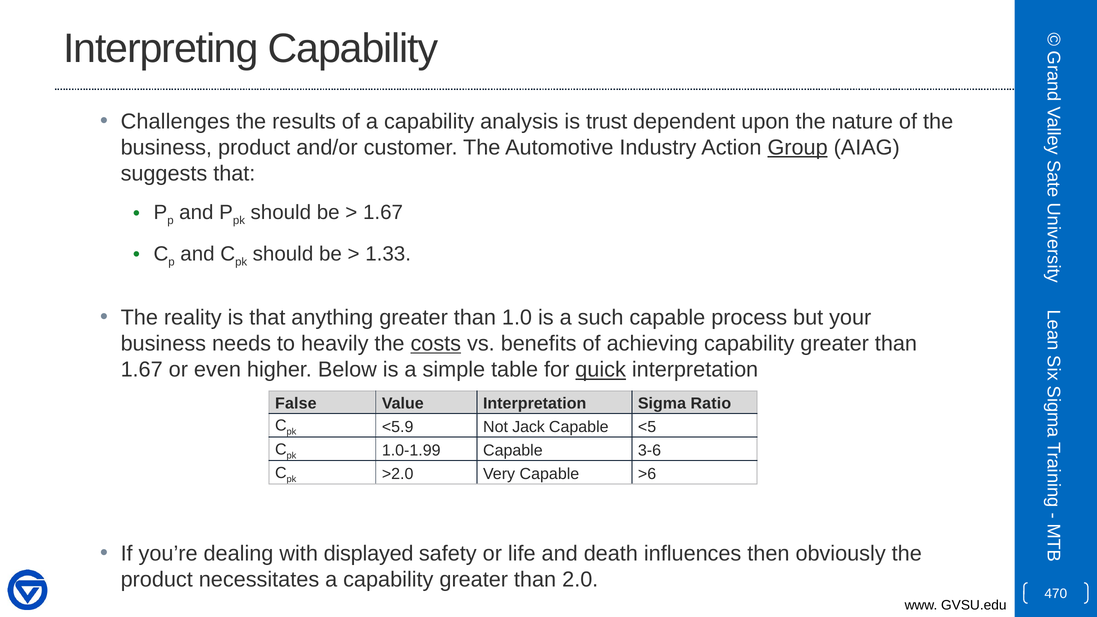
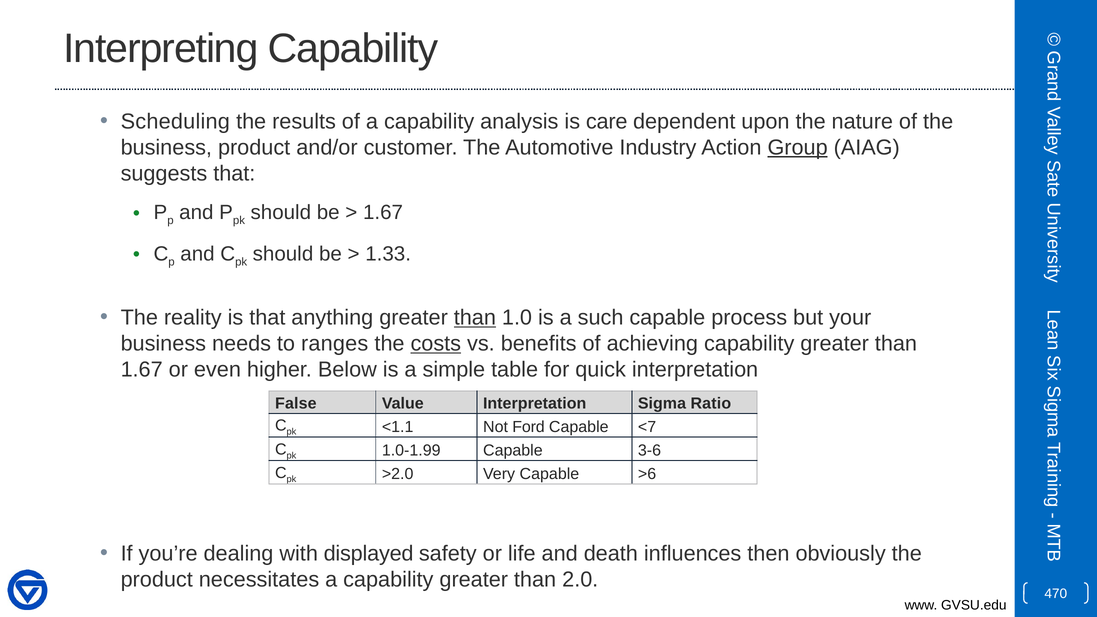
Challenges: Challenges -> Scheduling (175, 121)
trust: trust -> care (607, 121)
than underline: none -> present (475, 318)
heavily: heavily -> ranges (335, 344)
quick underline: present -> none (601, 370)
<5.9: <5.9 -> <1.1 (398, 427)
Jack: Jack -> Ford (529, 427)
<5: <5 -> <7 (647, 427)
